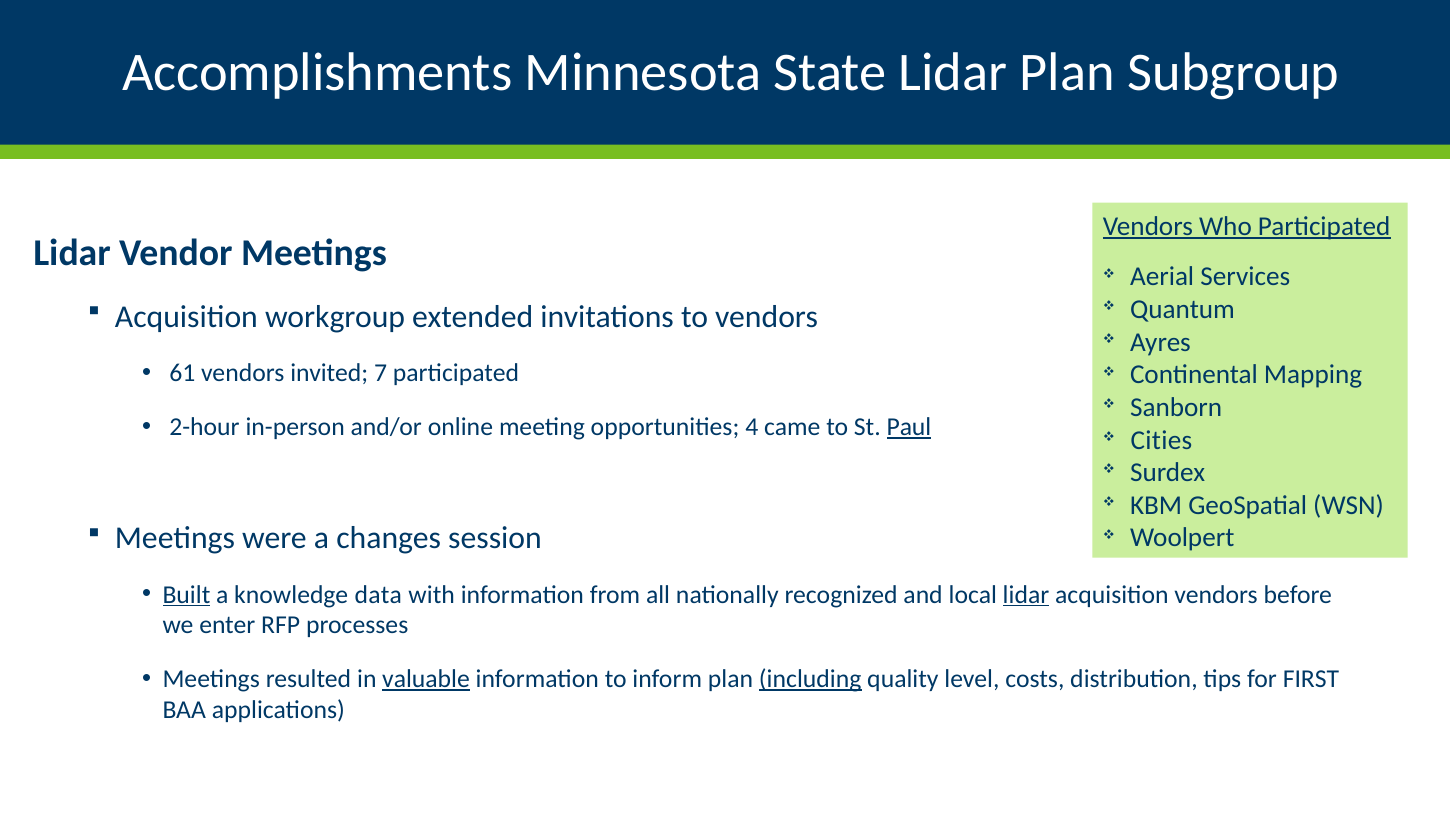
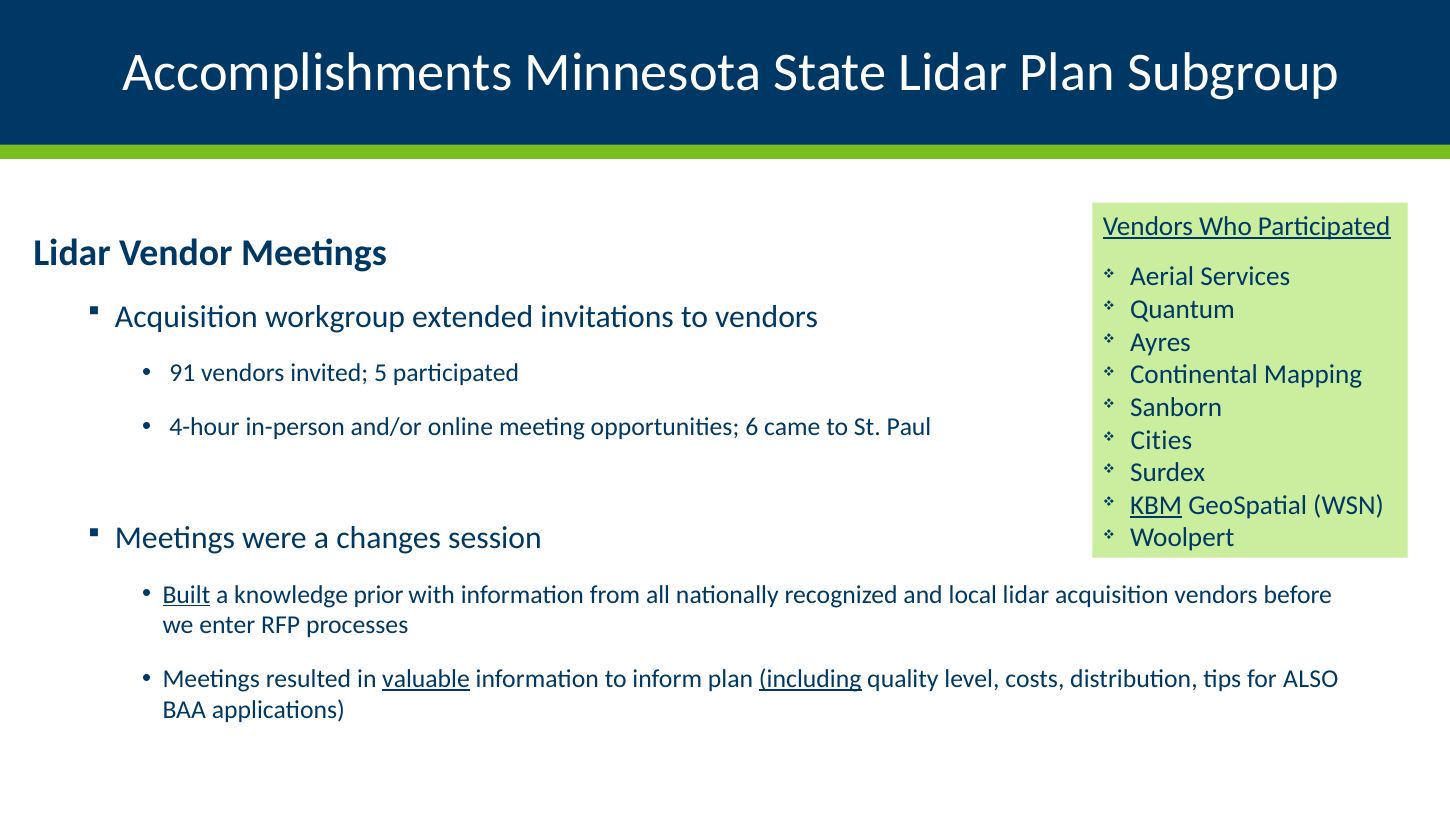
61: 61 -> 91 (182, 373)
7: 7 -> 5 (381, 373)
2-hour: 2-hour -> 4-hour (205, 427)
4: 4 -> 6 (752, 427)
Paul underline: present -> none (909, 427)
KBM underline: none -> present (1156, 505)
data: data -> prior (379, 594)
lidar underline: present -> none (1026, 594)
FIRST: FIRST -> ALSO (1311, 679)
